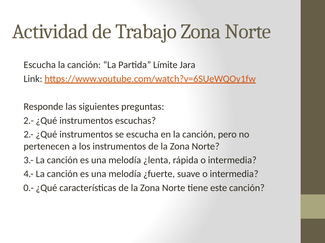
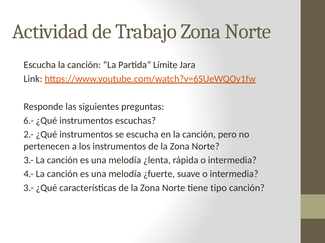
2.-: 2.- -> 6.- (29, 121)
0.-: 0.- -> 3.- (29, 188)
este: este -> tipo (219, 188)
